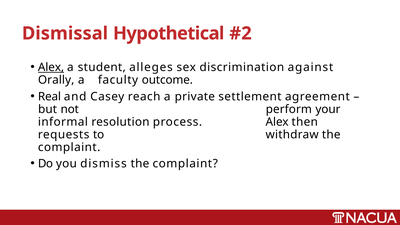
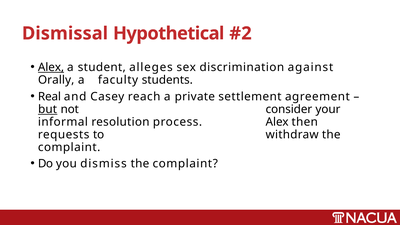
outcome: outcome -> students (167, 80)
but underline: none -> present (48, 109)
perform: perform -> consider (289, 109)
